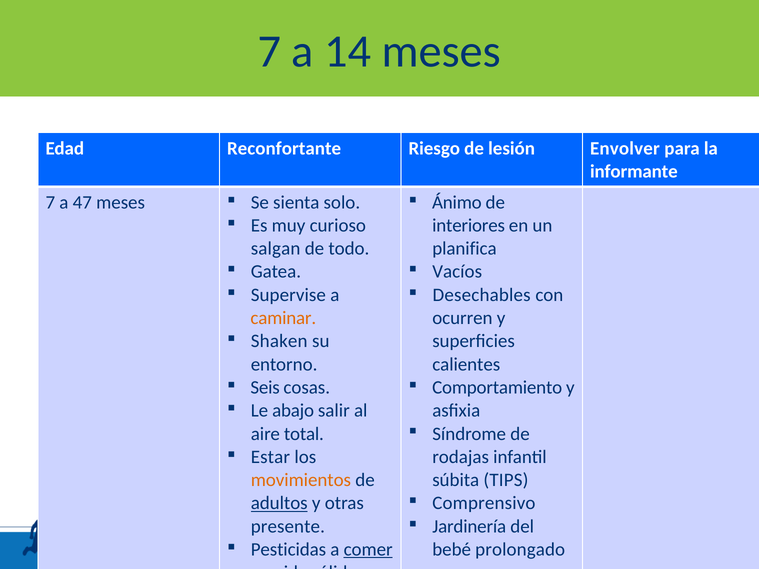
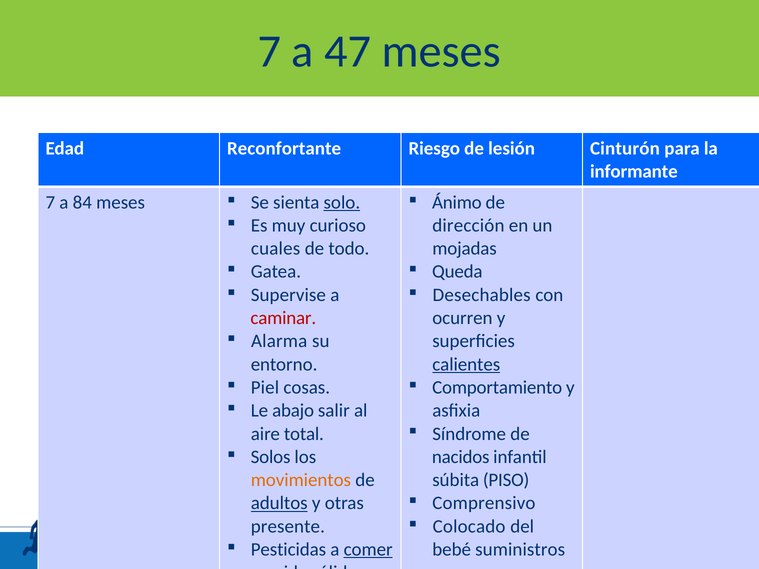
14: 14 -> 47 (348, 51)
Envolver: Envolver -> Cinturón (625, 148)
47: 47 -> 84 (82, 202)
solo underline: none -> present (342, 202)
interiores: interiores -> dirección (468, 226)
salgan: salgan -> cuales (276, 249)
planifica: planifica -> mojadas (464, 249)
Vacíos: Vacíos -> Queda (457, 272)
caminar colour: orange -> red (283, 318)
Shaken: Shaken -> Alarma (279, 341)
calientes underline: none -> present (466, 364)
Seis: Seis -> Piel (265, 388)
Estar: Estar -> Solos (271, 457)
rodajas: rodajas -> nacidos (461, 457)
TIPS: TIPS -> PISO (506, 480)
Jardinería: Jardinería -> Colocado (469, 527)
prolongado: prolongado -> suministros (520, 550)
